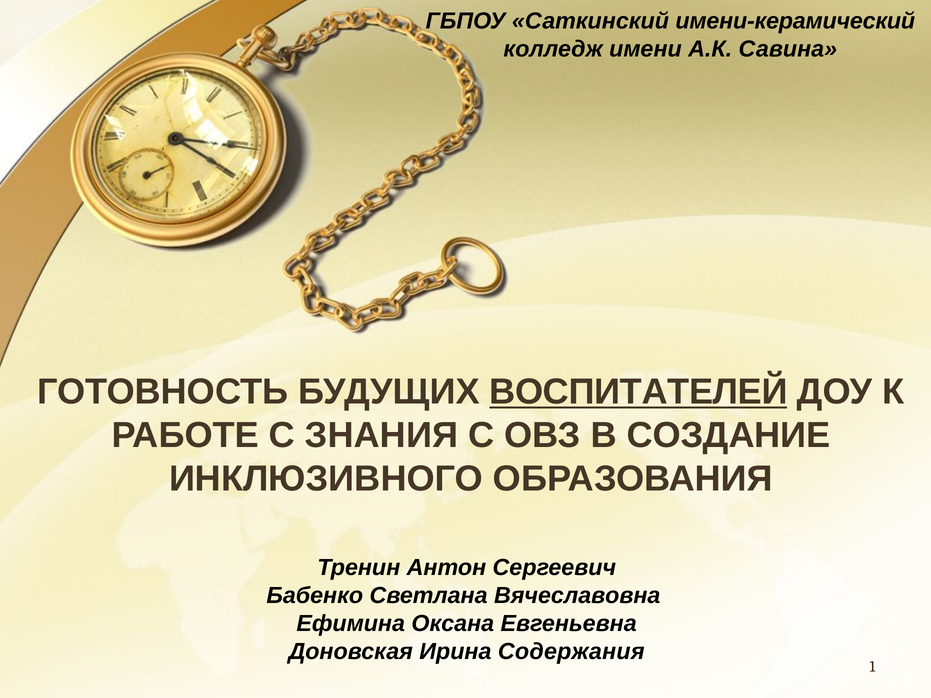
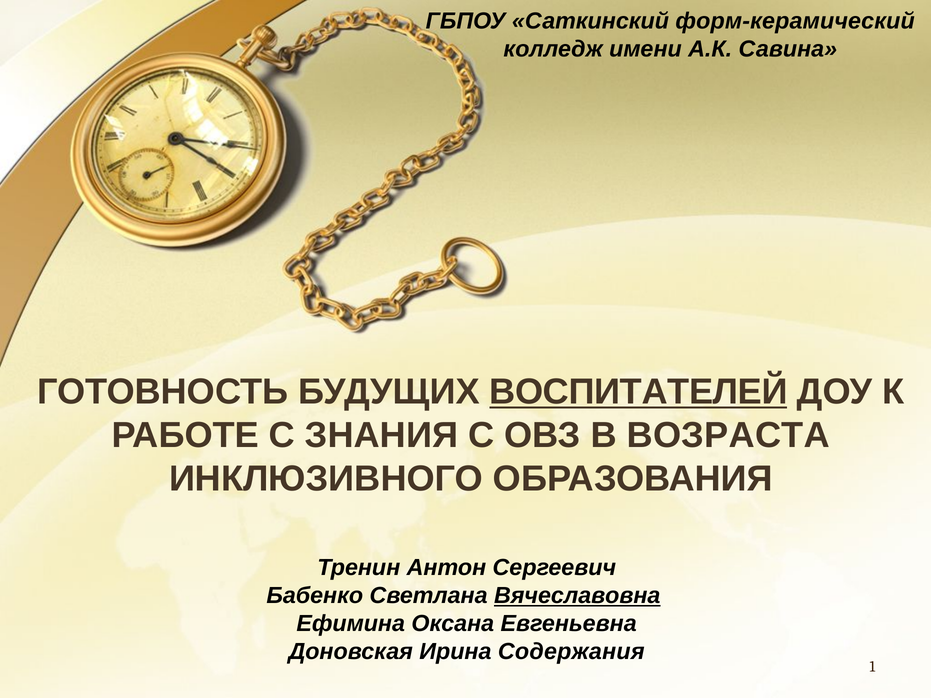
имени-керамический: имени-керамический -> форм-керамический (795, 21)
СОЗДАНИЕ: СОЗДАНИЕ -> ВОЗРАСТА (728, 435)
Вячеславовна underline: none -> present (577, 596)
